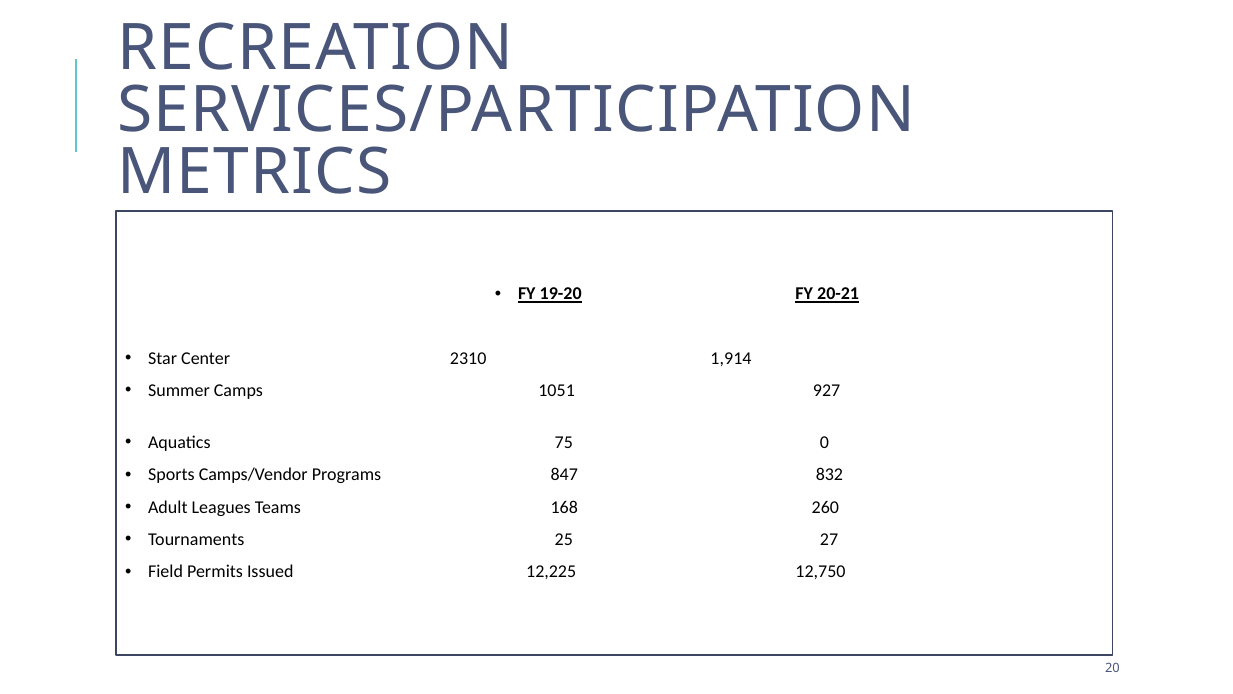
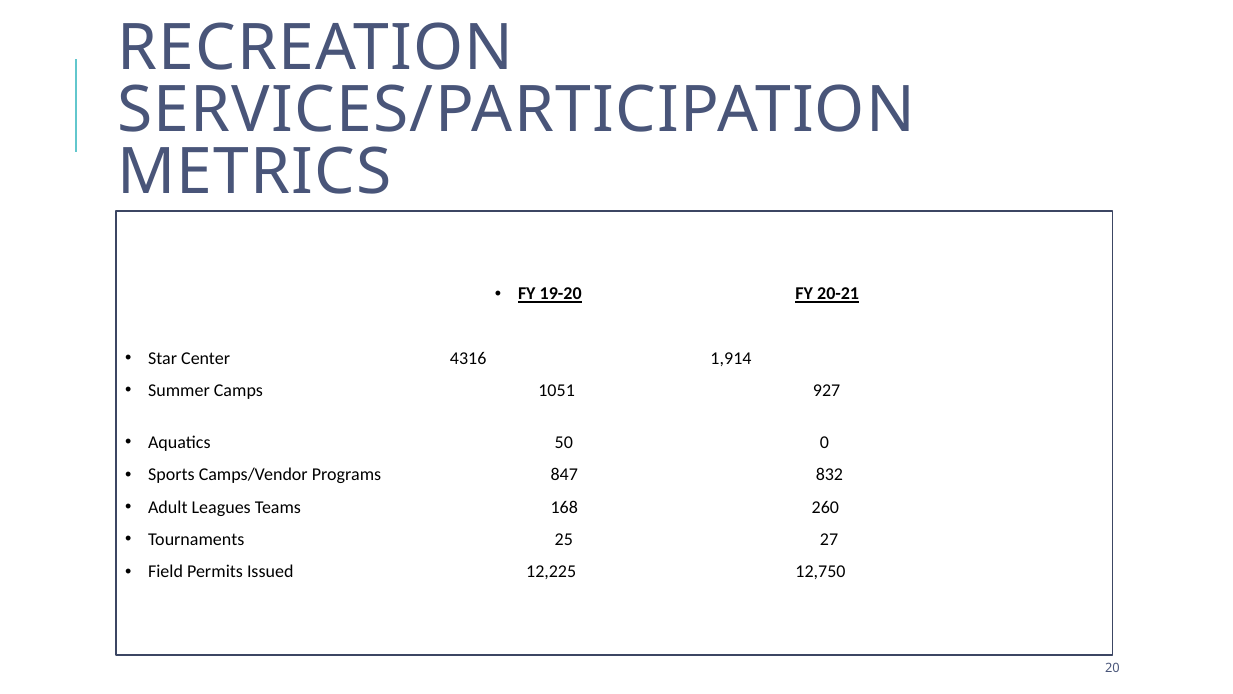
2310: 2310 -> 4316 (468, 358)
75: 75 -> 50 (564, 442)
